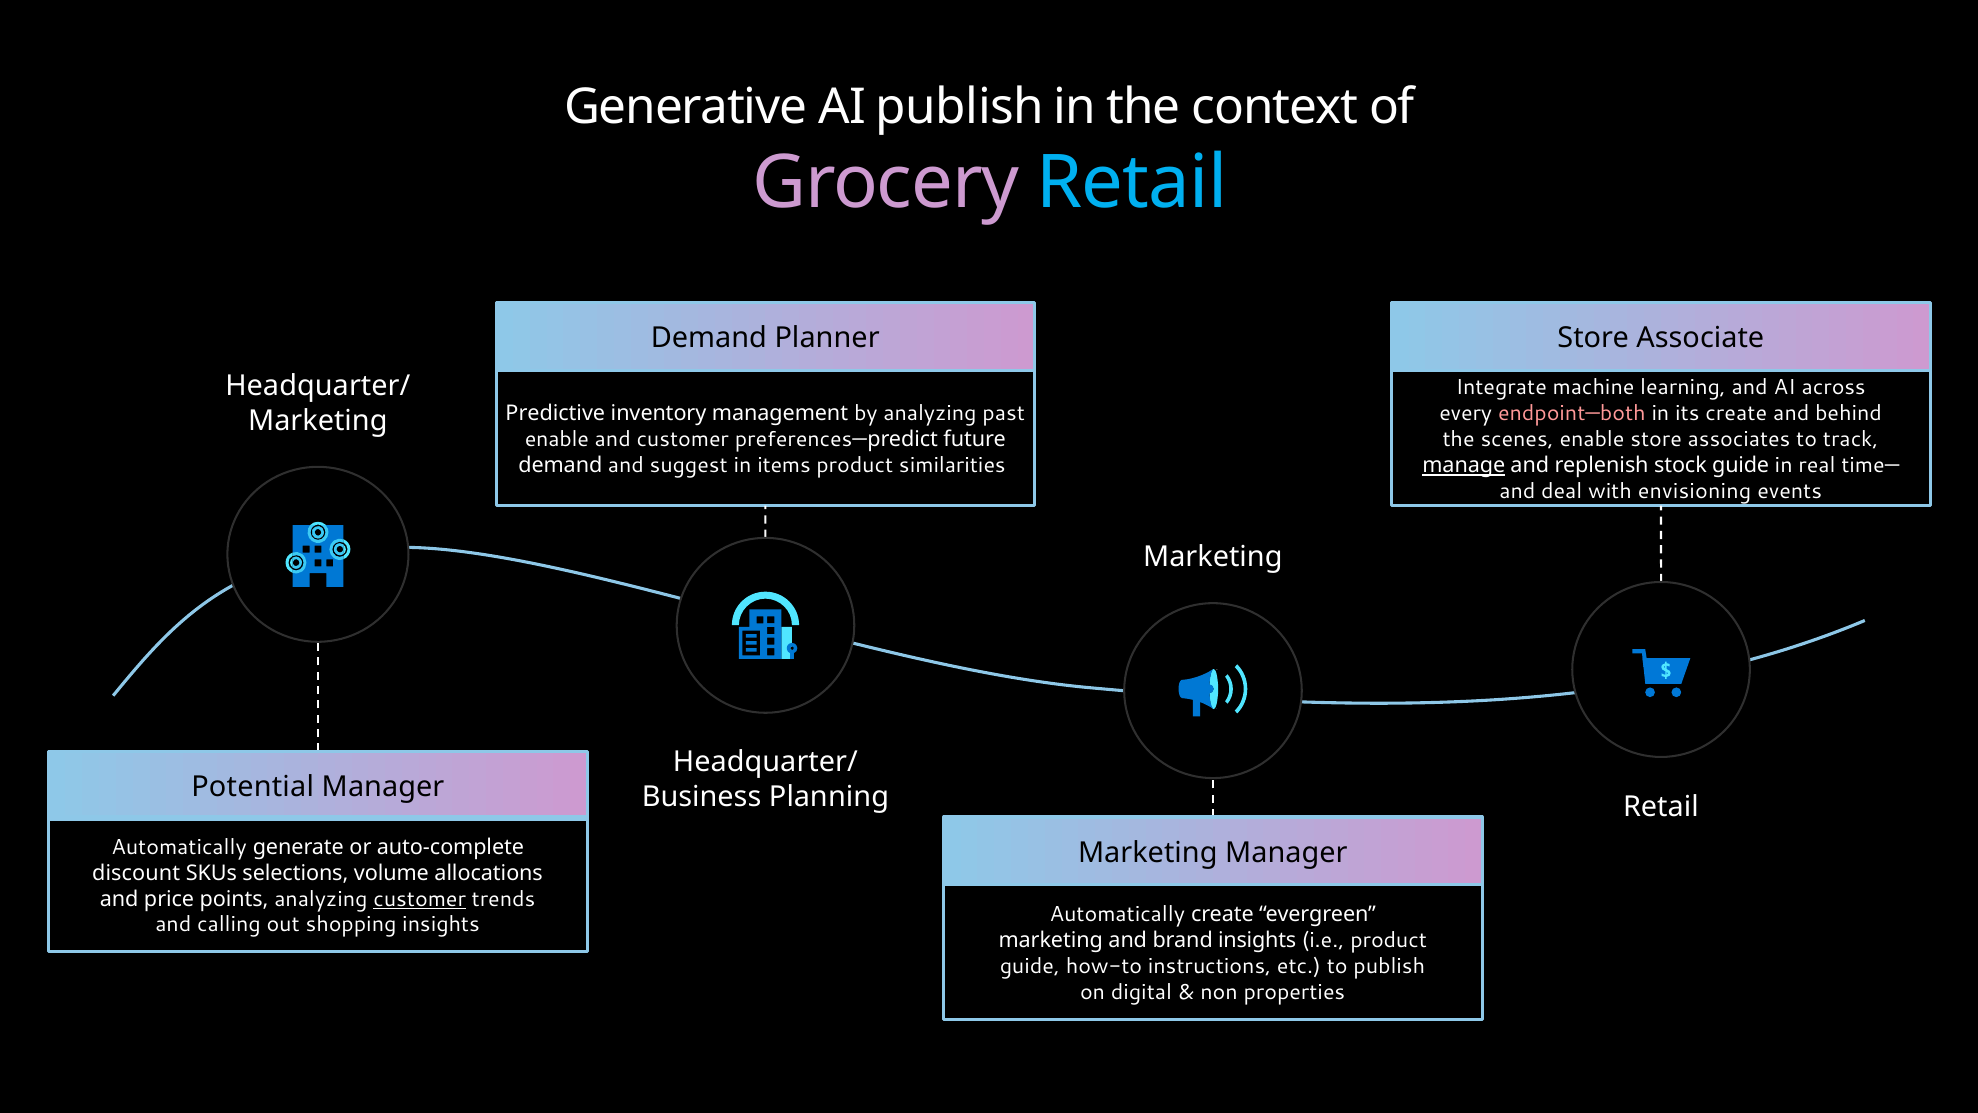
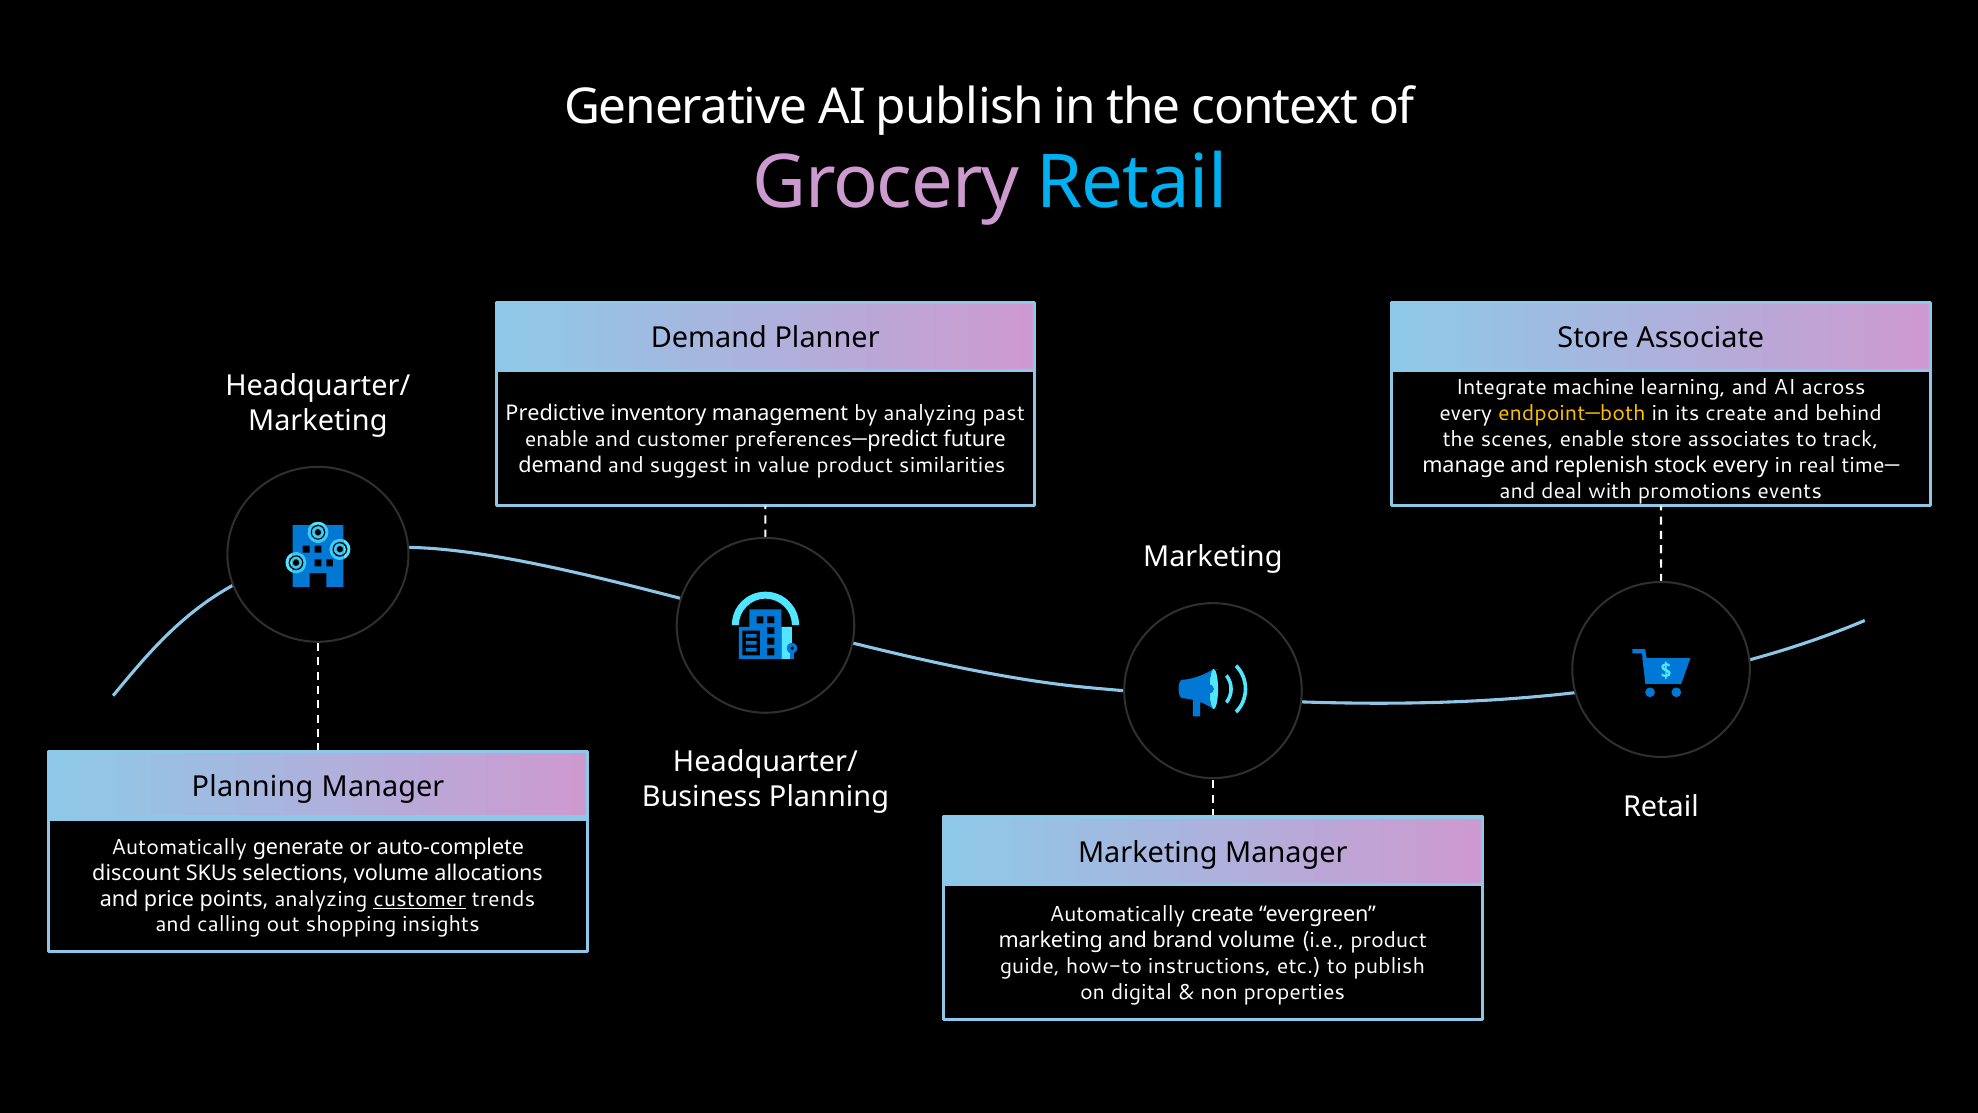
endpoint—both colour: pink -> yellow (1572, 414)
items: items -> value (784, 465)
manage underline: present -> none (1464, 465)
stock guide: guide -> every (1740, 465)
envisioning: envisioning -> promotions (1695, 491)
Potential: Potential -> Planning (253, 787)
brand insights: insights -> volume (1257, 940)
